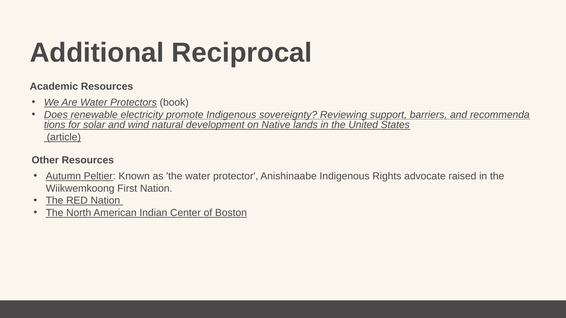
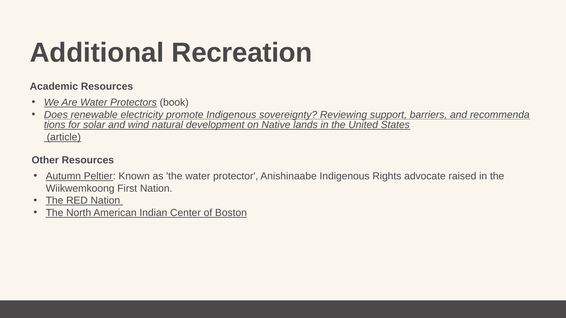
Reciprocal: Reciprocal -> Recreation (242, 53)
